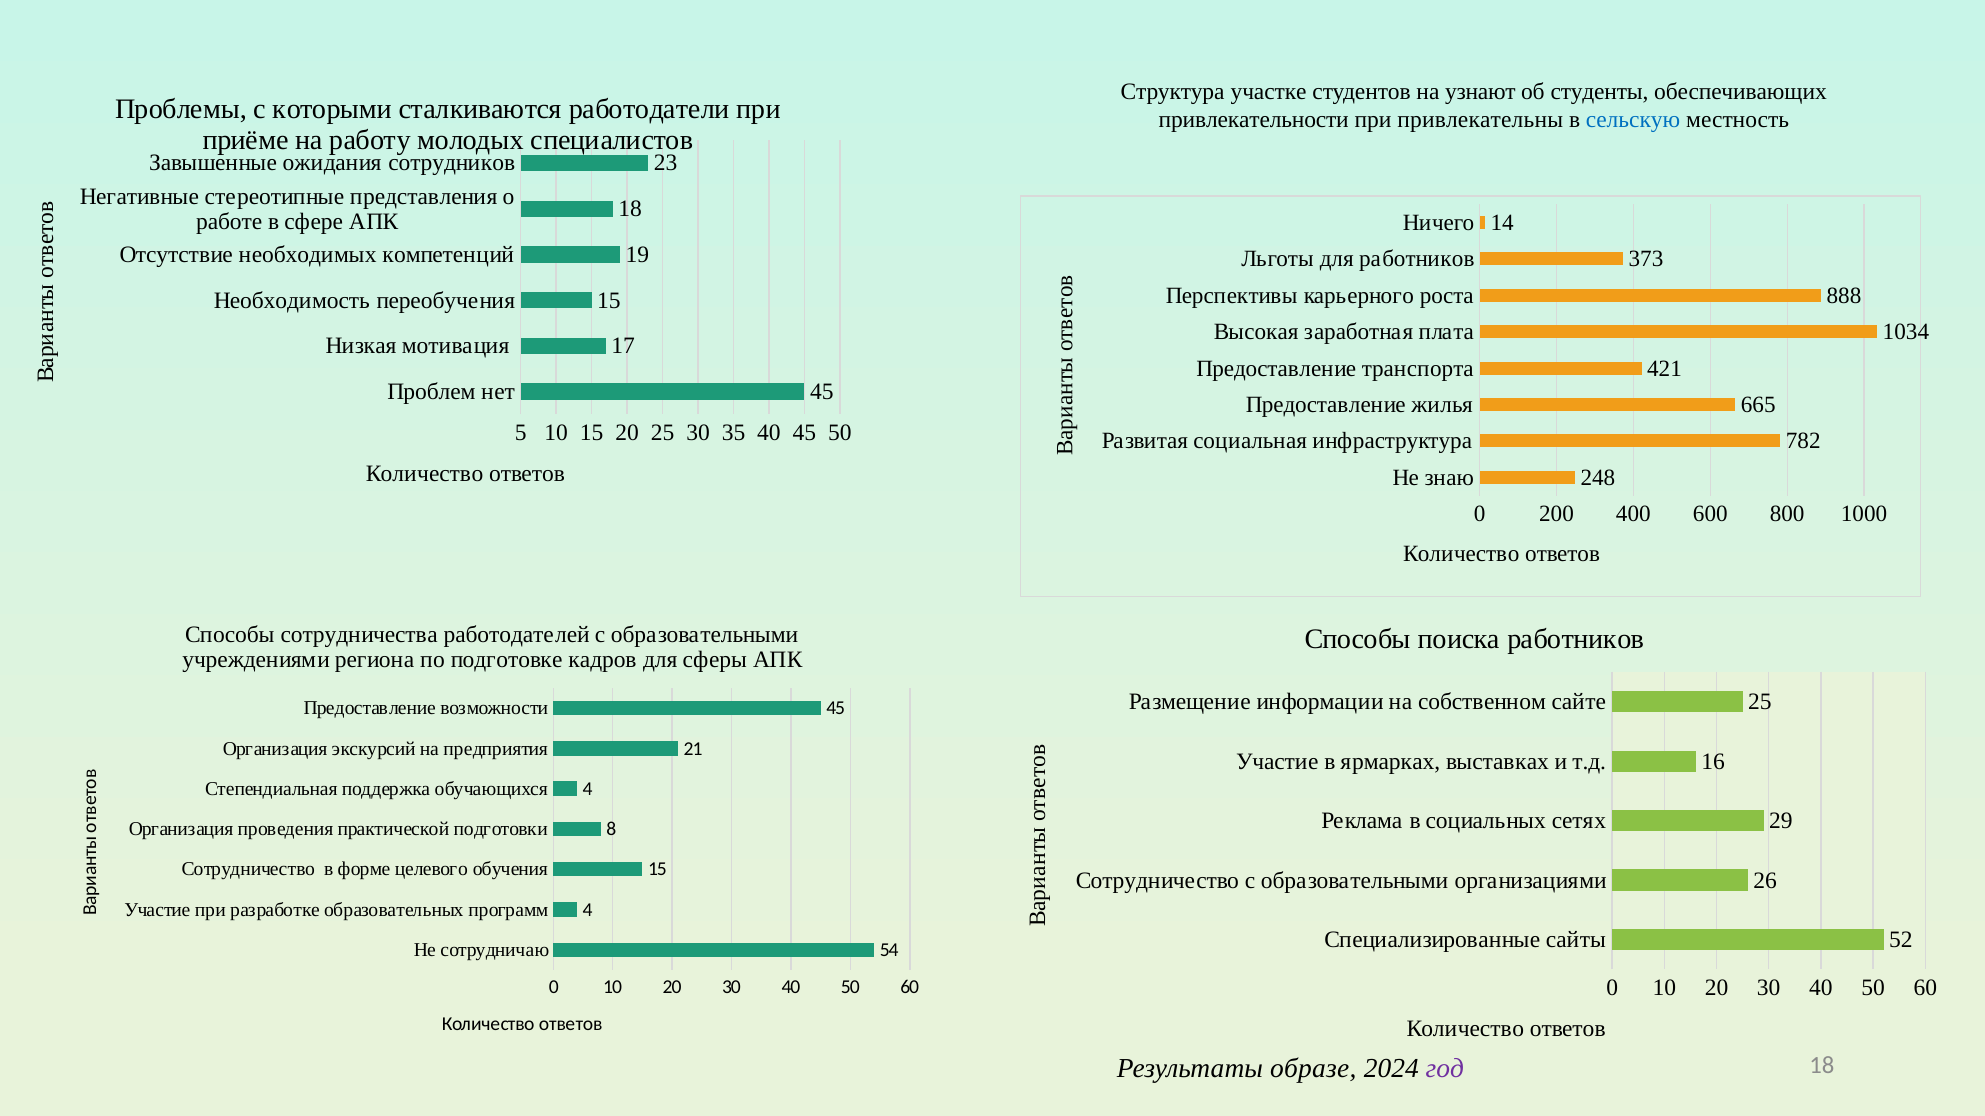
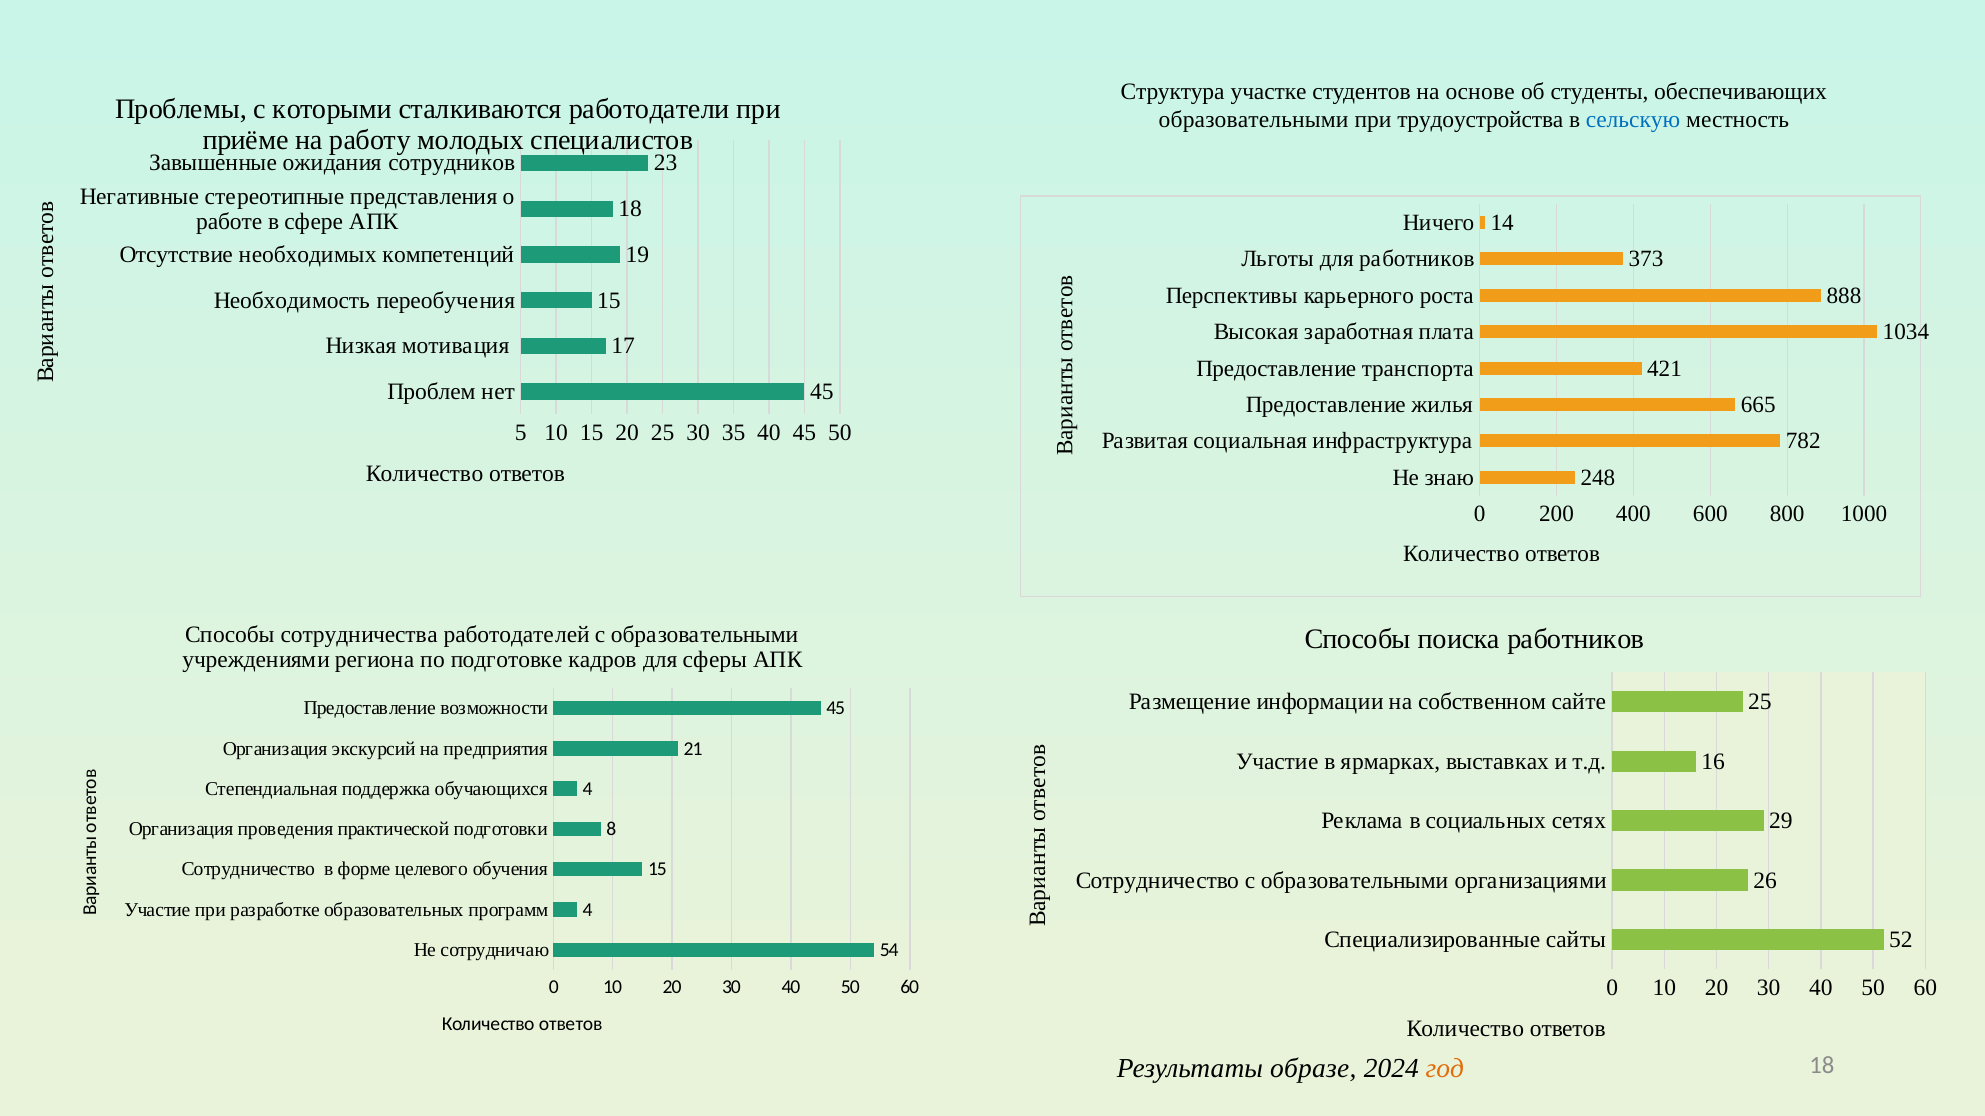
узнают: узнают -> основе (1480, 92)
привлекательности: привлекательности -> образовательными (1254, 120)
привлекательны: привлекательны -> трудоустройства (1480, 120)
год colour: purple -> orange (1445, 1069)
